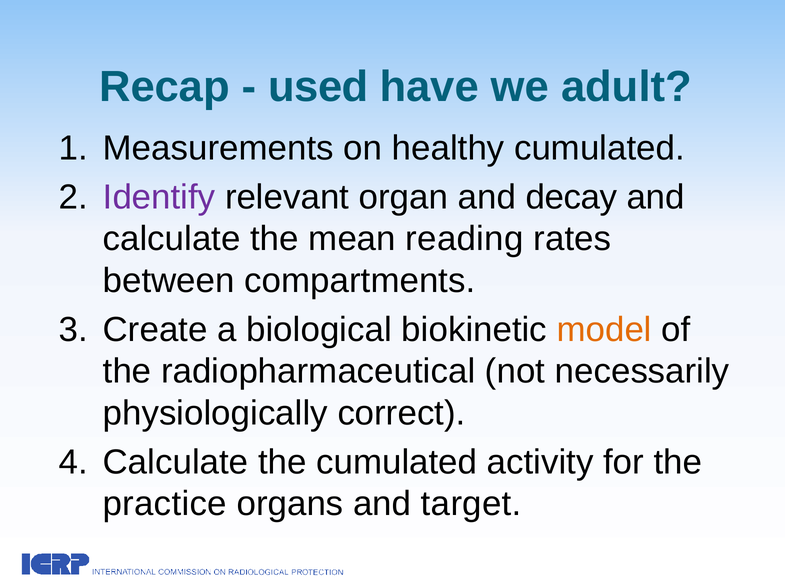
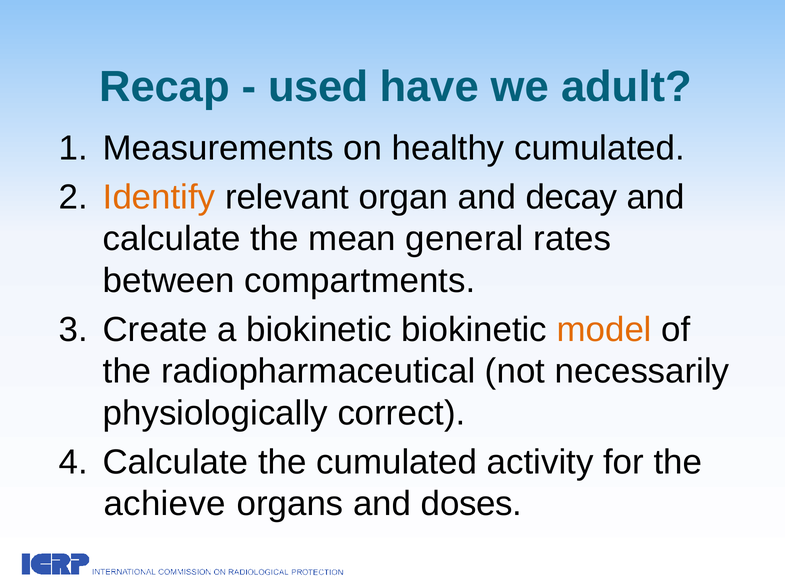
Identify colour: purple -> orange (159, 197)
reading: reading -> general (464, 239)
a biological: biological -> biokinetic (319, 330)
practice: practice -> achieve (165, 504)
target: target -> doses (472, 504)
